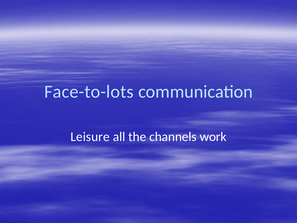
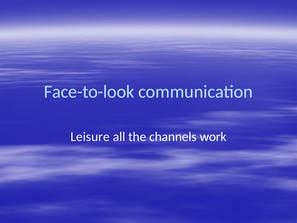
Face-to-lots: Face-to-lots -> Face-to-look (89, 92)
